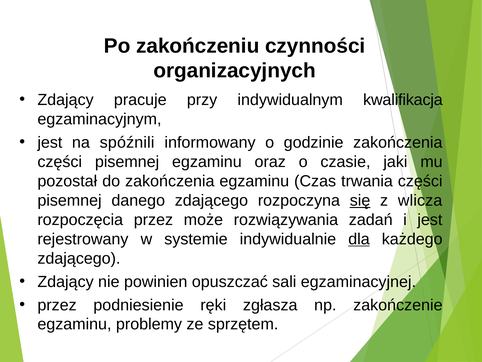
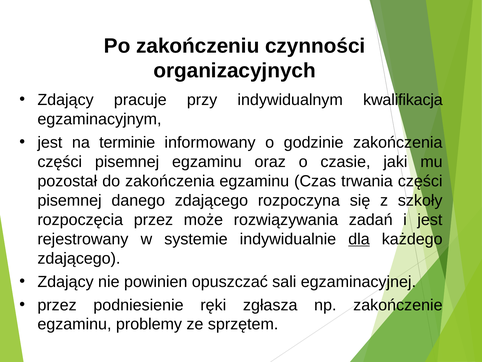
spóźnili: spóźnili -> terminie (127, 142)
się underline: present -> none (360, 200)
wlicza: wlicza -> szkoły (420, 200)
